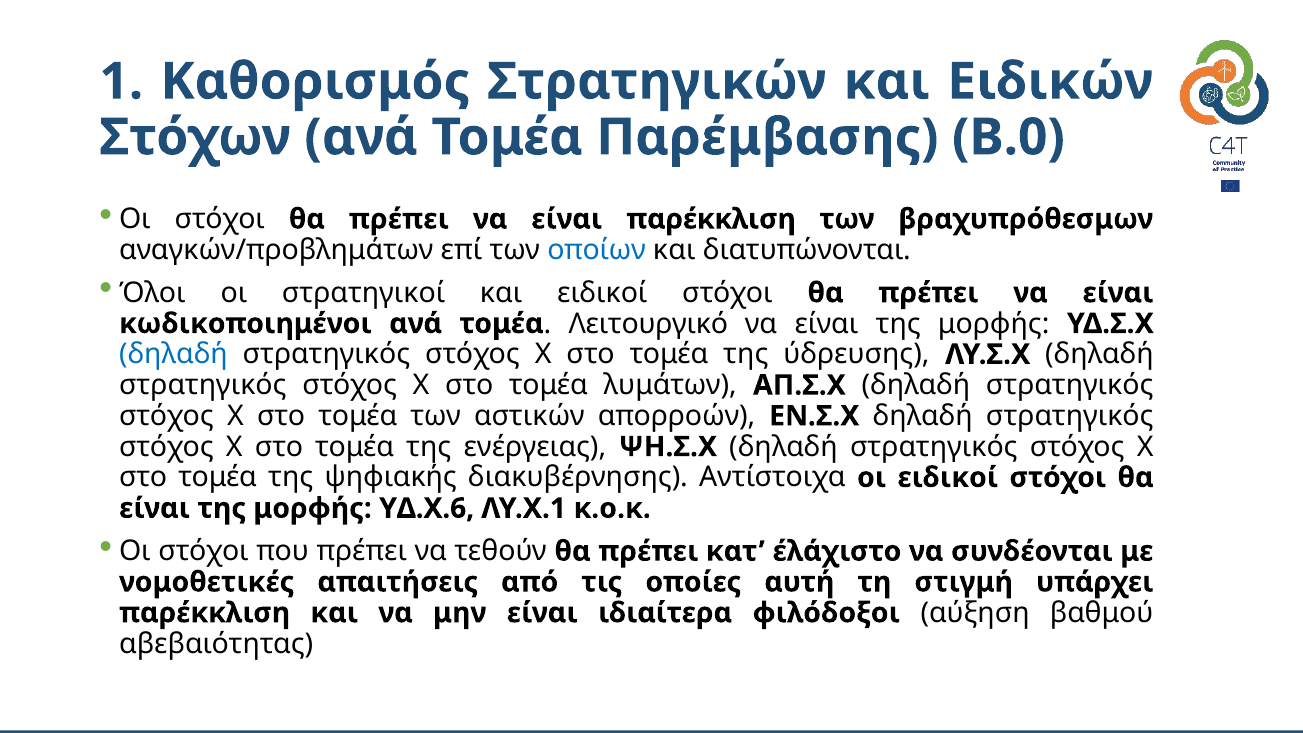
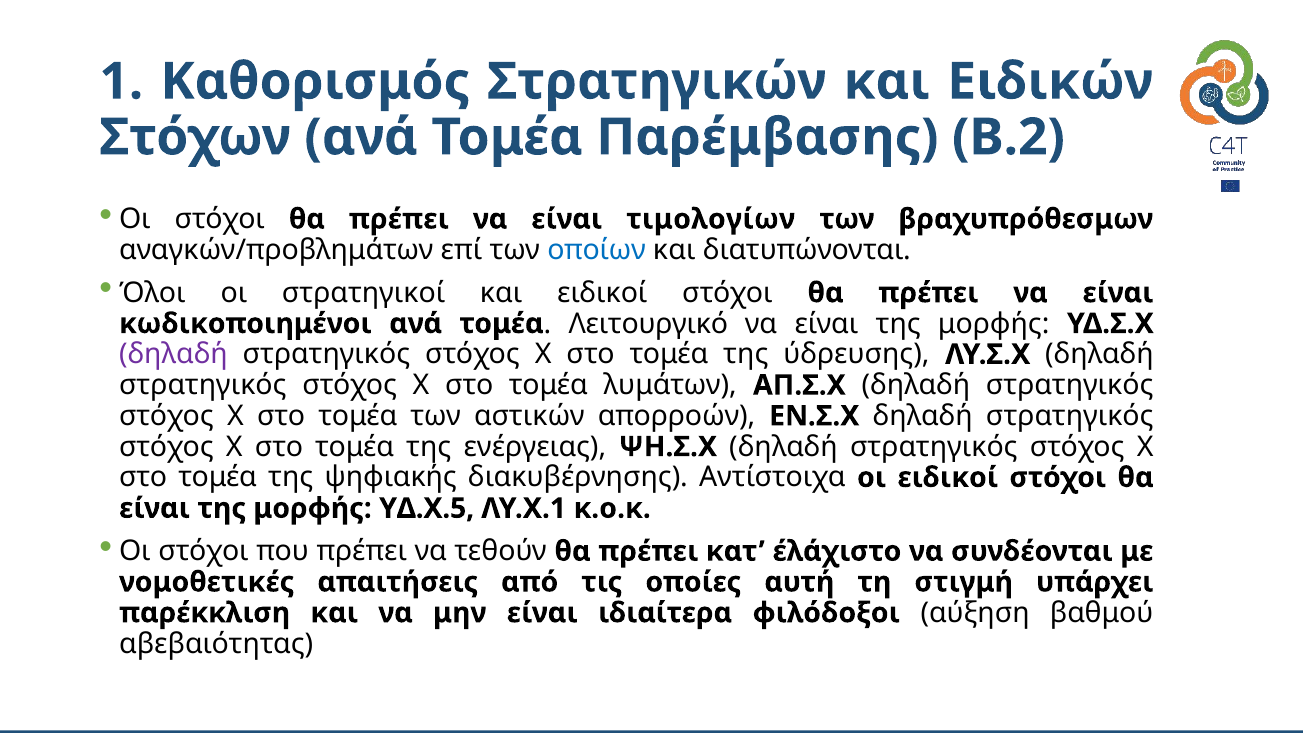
Β.0: Β.0 -> Β.2 (1008, 137)
είναι παρέκκλιση: παρέκκλιση -> τιμολογίων (711, 219)
δηλαδή colour: blue -> purple (173, 354)
ΥΔ.Χ.6: ΥΔ.Χ.6 -> ΥΔ.Χ.5 (427, 508)
